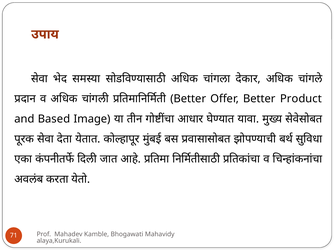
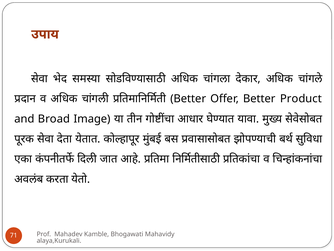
Based: Based -> Broad (54, 119)
